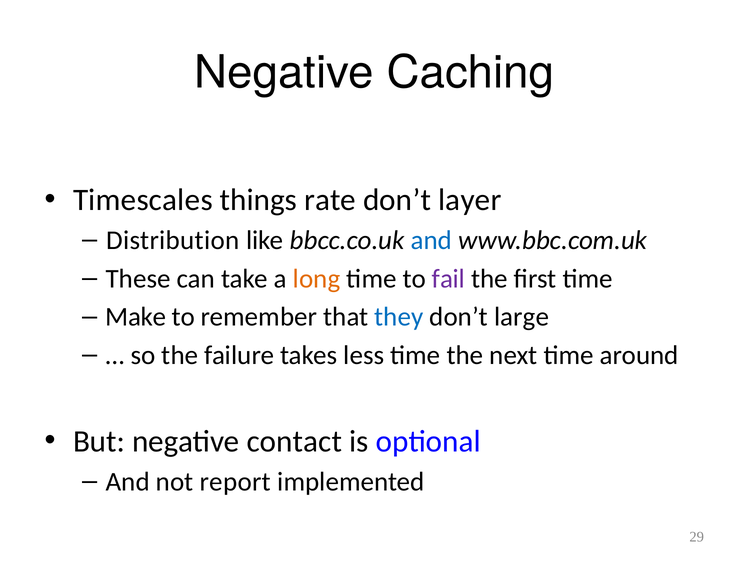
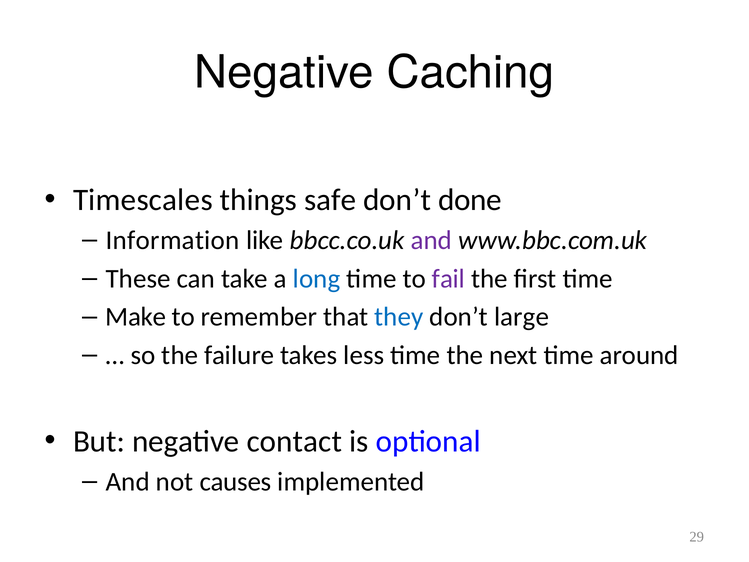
rate: rate -> safe (330, 200)
layer: layer -> done (470, 200)
Distribution: Distribution -> Information (173, 240)
and colour: blue -> purple (432, 240)
long colour: orange -> blue (317, 279)
report: report -> causes (236, 482)
